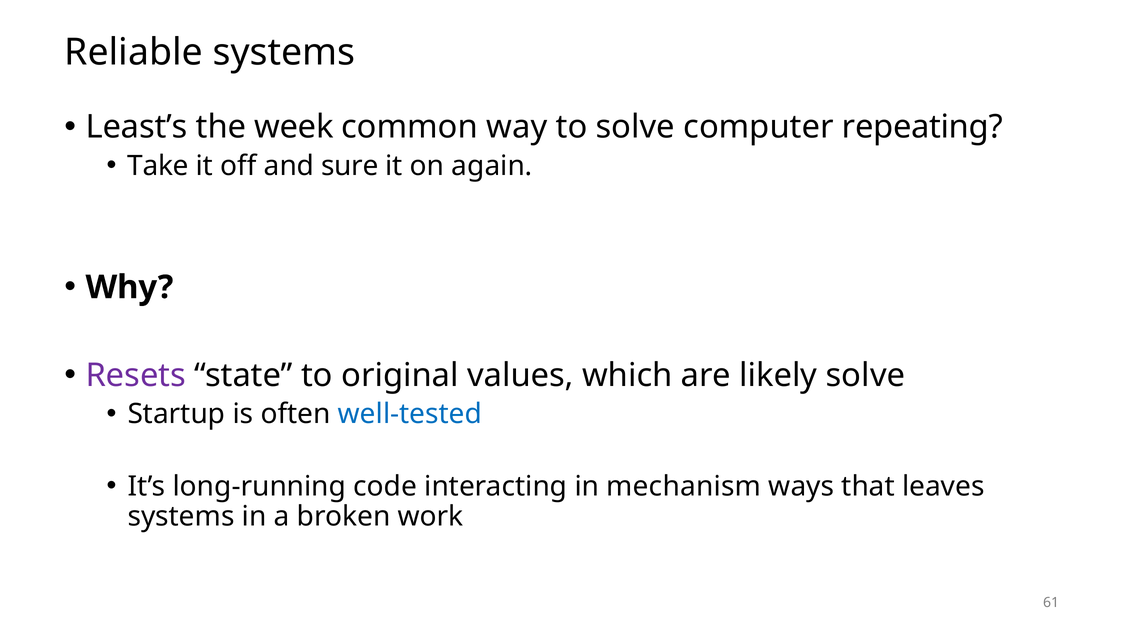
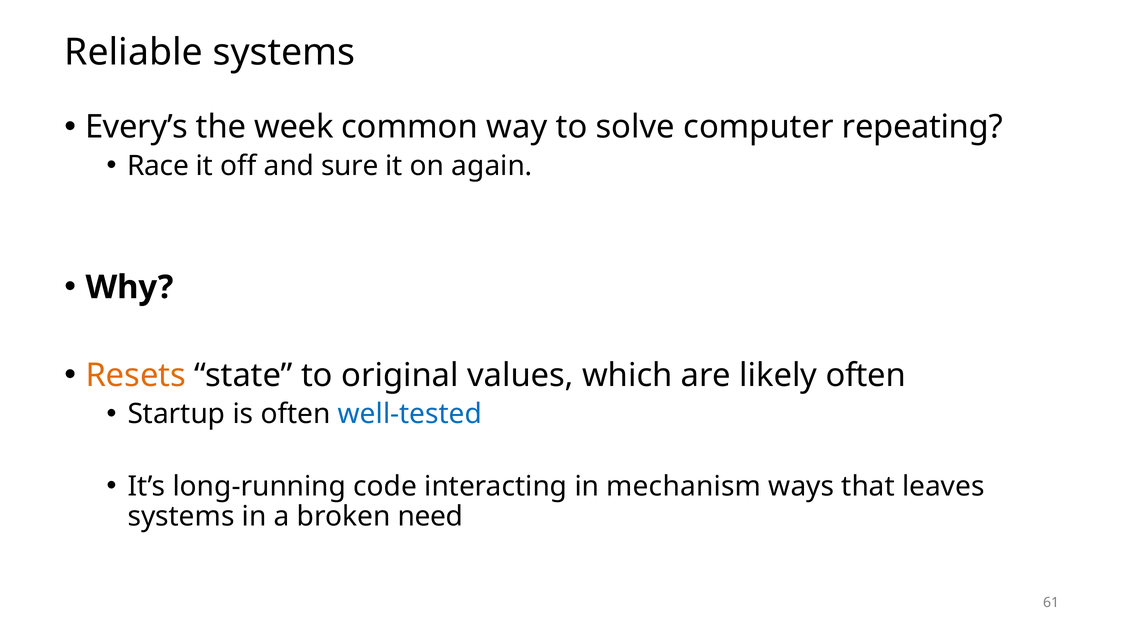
Least’s: Least’s -> Every’s (137, 127)
Take: Take -> Race (158, 166)
Resets colour: purple -> orange (136, 375)
likely solve: solve -> often (866, 375)
work: work -> need (430, 517)
